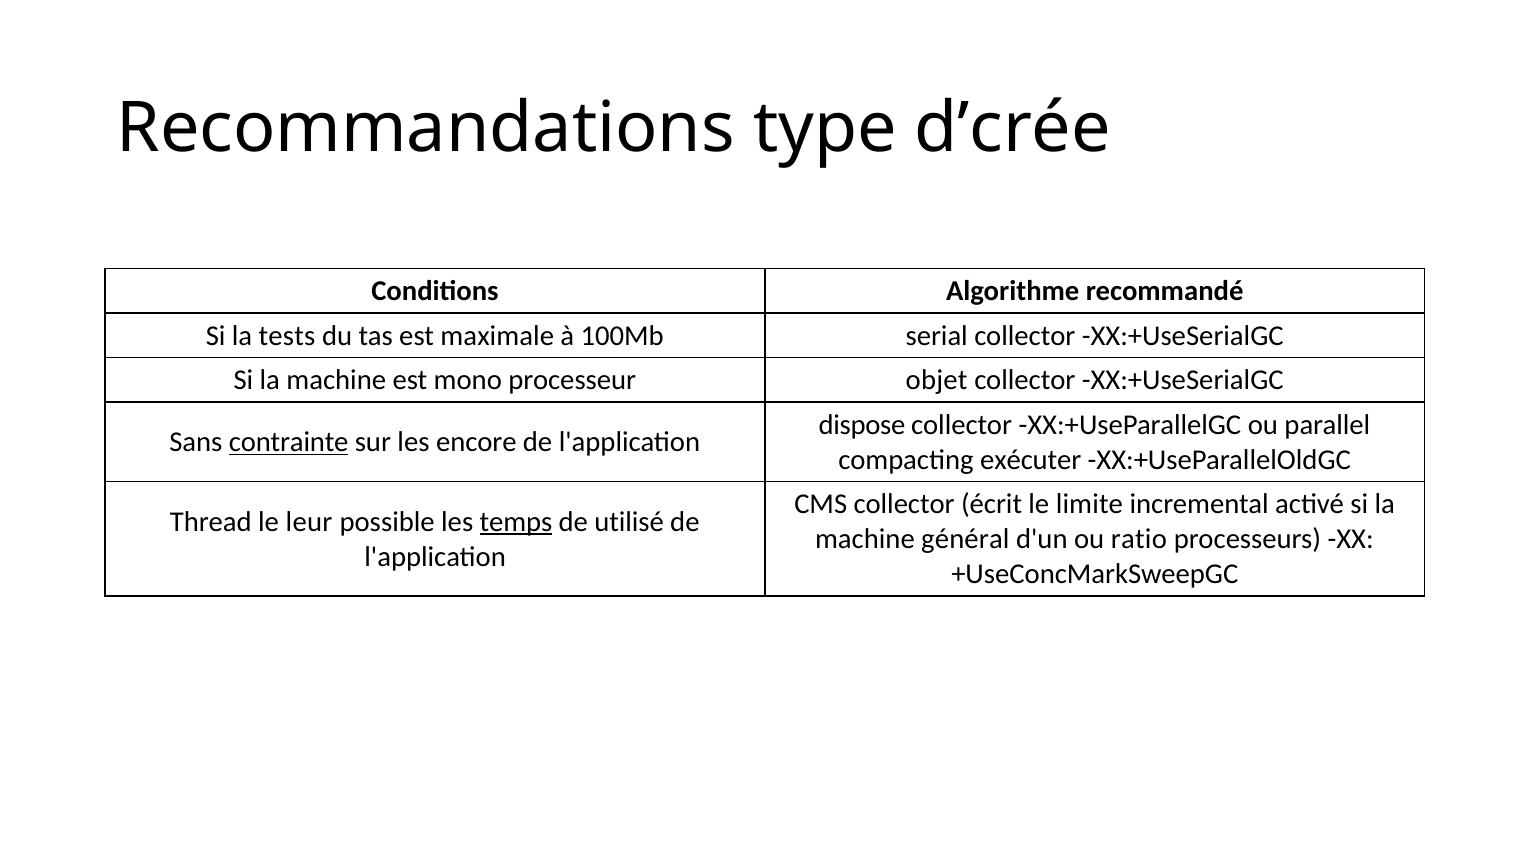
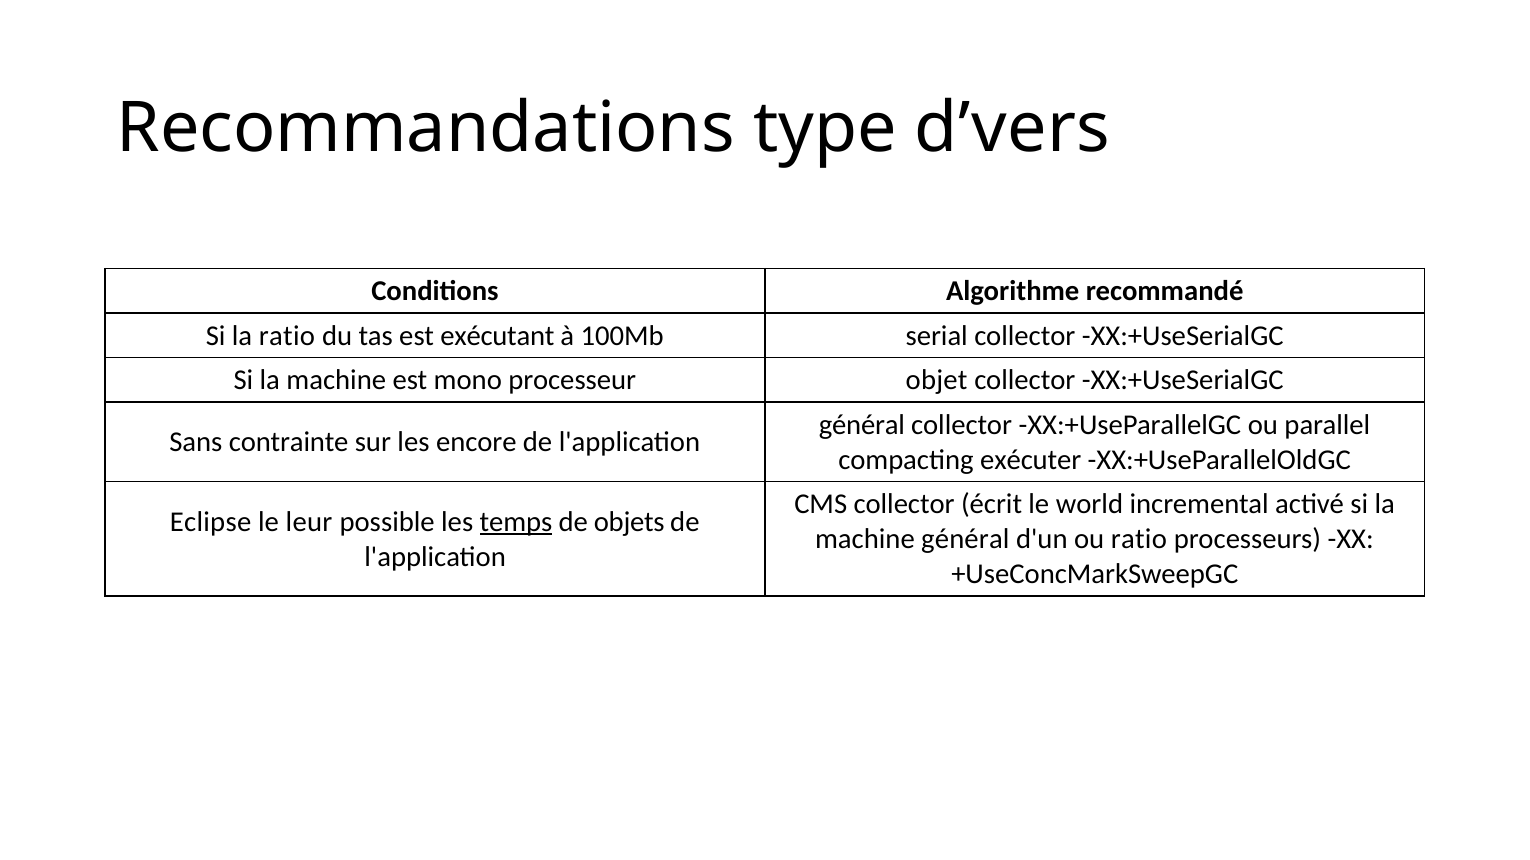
d’crée: d’crée -> d’vers (1013, 129)
la tests: tests -> ratio (287, 336)
maximale: maximale -> exécutant (497, 336)
dispose: dispose -> général (862, 425)
contrainte underline: present -> none (289, 442)
limite: limite -> world (1089, 505)
Thread: Thread -> Eclipse (211, 522)
utilisé: utilisé -> objets (629, 522)
